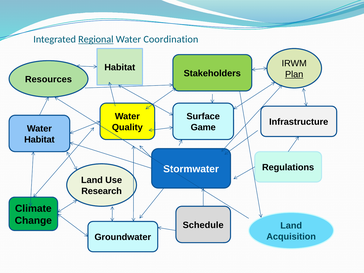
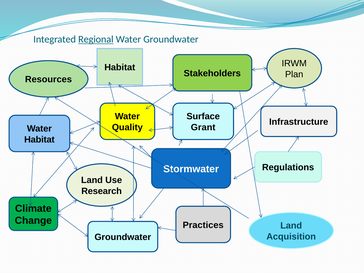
Water Coordination: Coordination -> Groundwater (171, 39)
Plan underline: present -> none (294, 74)
Game: Game -> Grant (203, 127)
Schedule: Schedule -> Practices (203, 225)
